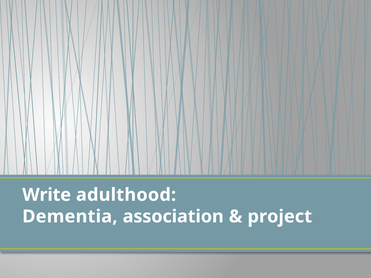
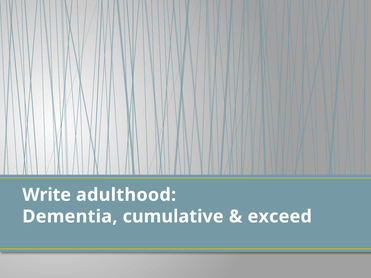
association: association -> cumulative (173, 217)
project: project -> exceed (280, 217)
